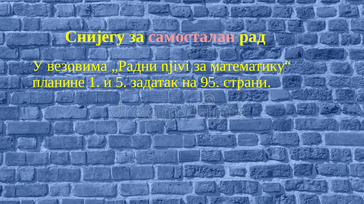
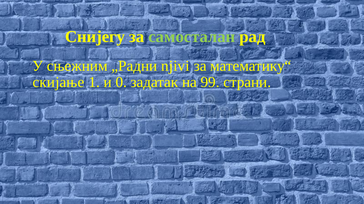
самосталан colour: pink -> light green (192, 37)
везовима: везовима -> сњежним (77, 66)
планине: планине -> скијање (58, 82)
5: 5 -> 0 (121, 82)
95: 95 -> 99 (210, 82)
